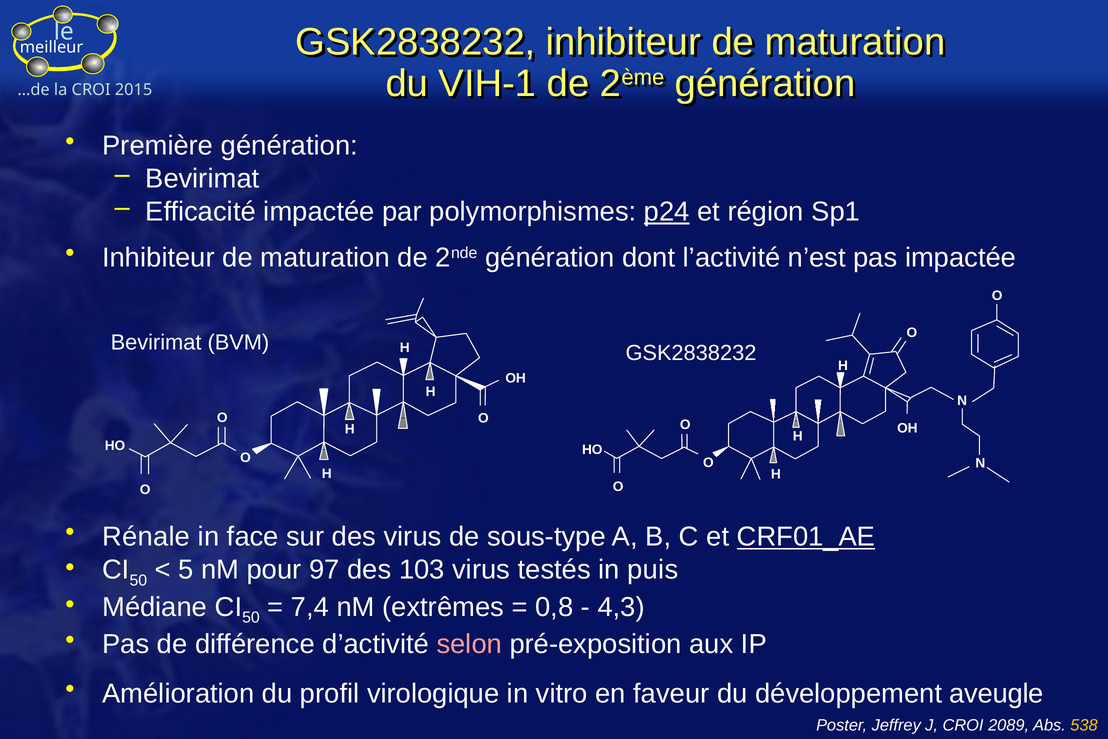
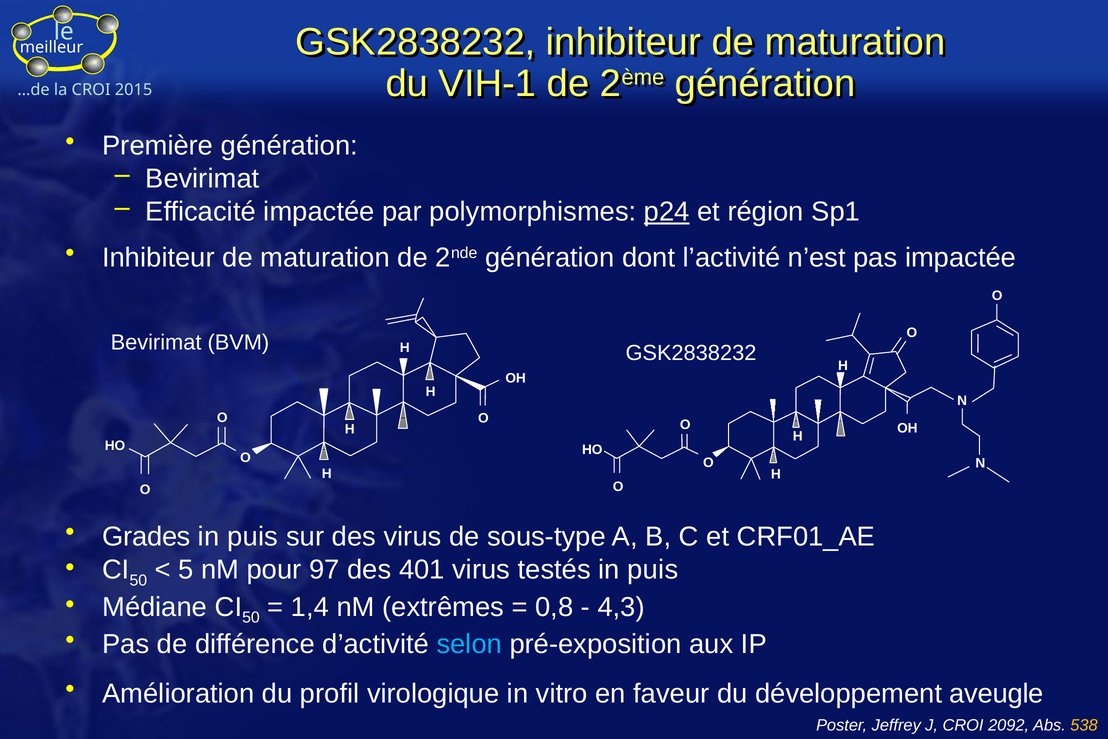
Rénale: Rénale -> Grades (146, 537)
face: face -> puis (253, 537)
CRF01_AE underline: present -> none (806, 537)
103: 103 -> 401 (422, 569)
7,4: 7,4 -> 1,4 (310, 607)
selon colour: pink -> light blue (469, 644)
2089: 2089 -> 2092 (1009, 725)
